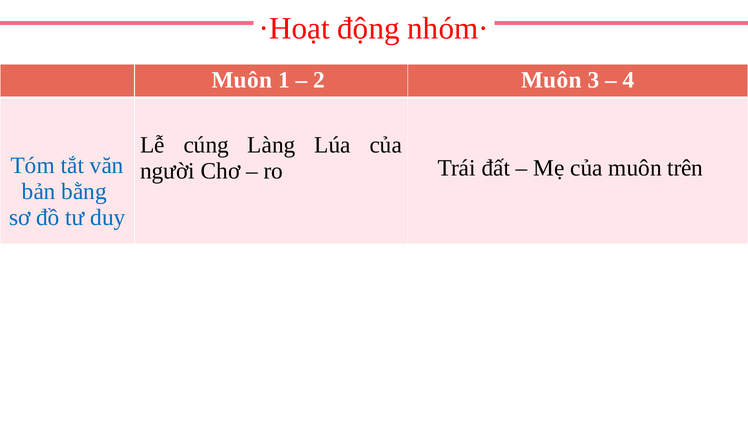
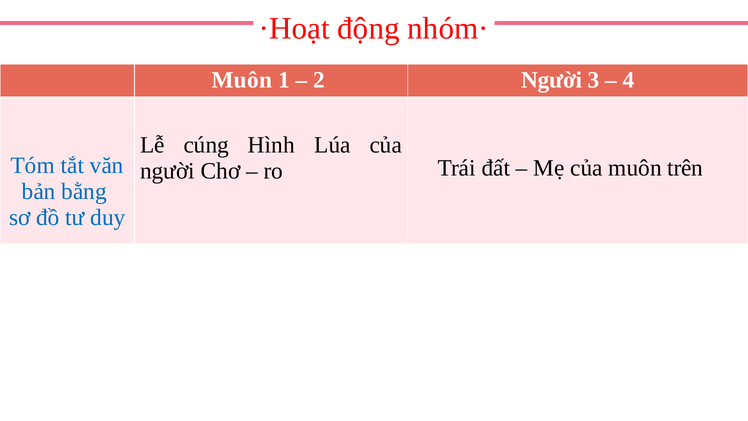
2 Muôn: Muôn -> Người (552, 80)
Làng: Làng -> Hình (271, 145)
